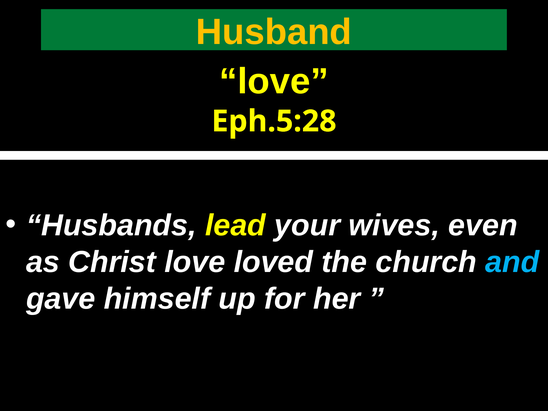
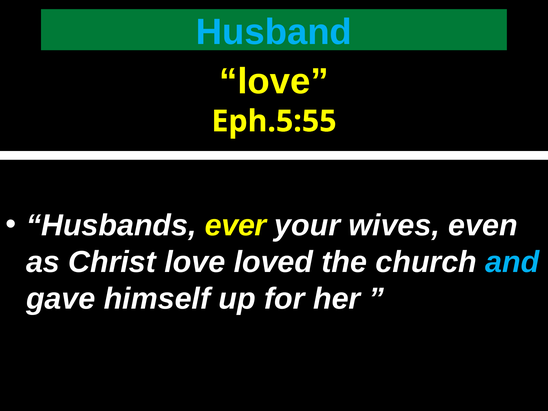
Husband colour: yellow -> light blue (274, 32)
Eph.5:28: Eph.5:28 -> Eph.5:55 (274, 121)
lead: lead -> ever (236, 226)
